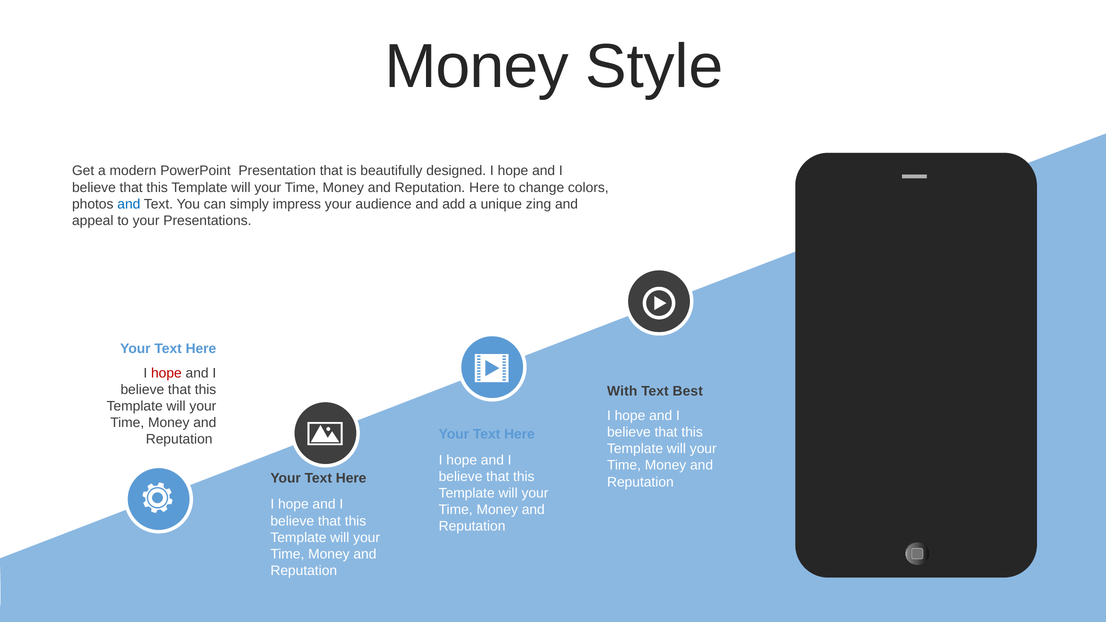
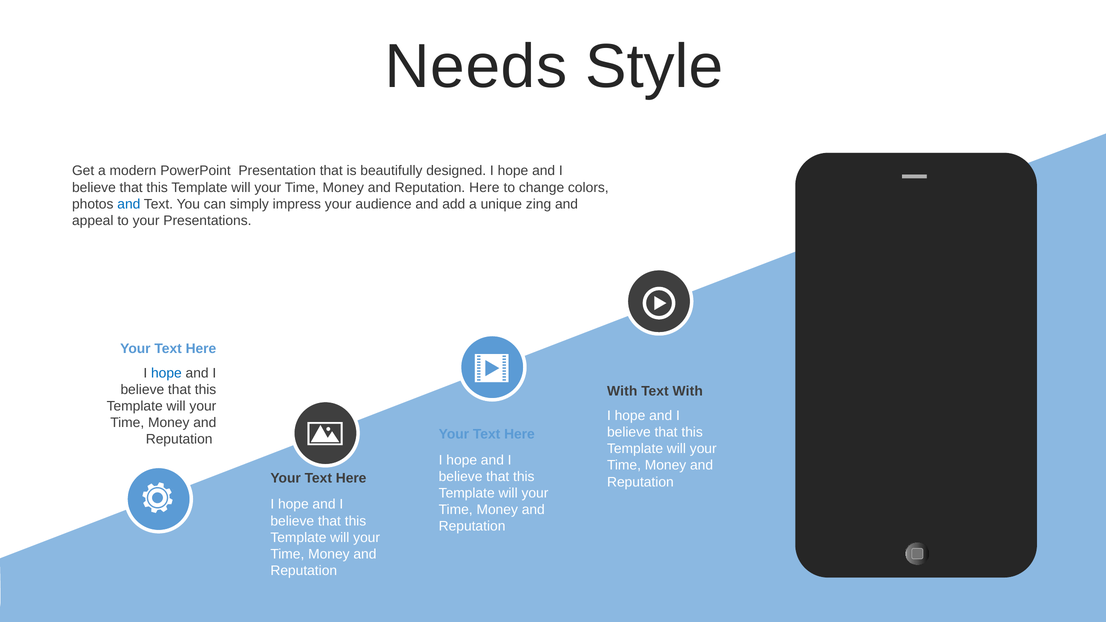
Money: Money -> Needs (476, 67)
hope colour: red -> blue (166, 373)
Text Best: Best -> With (688, 391)
